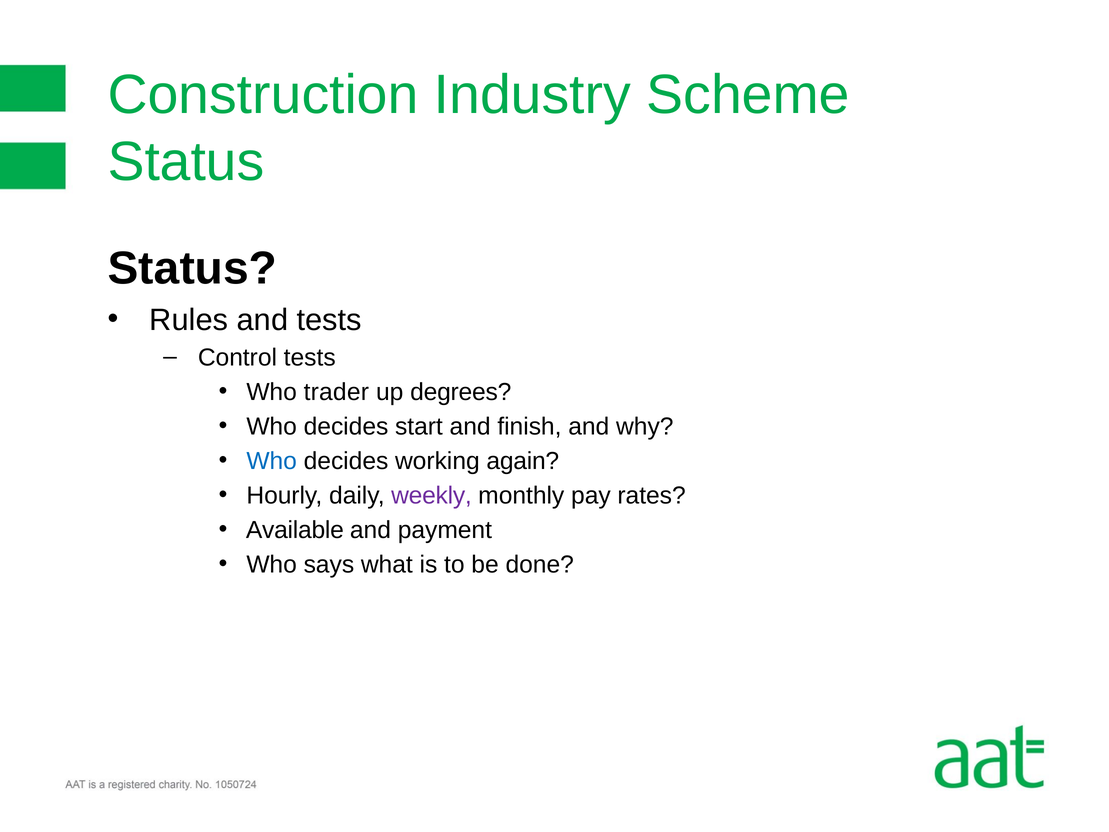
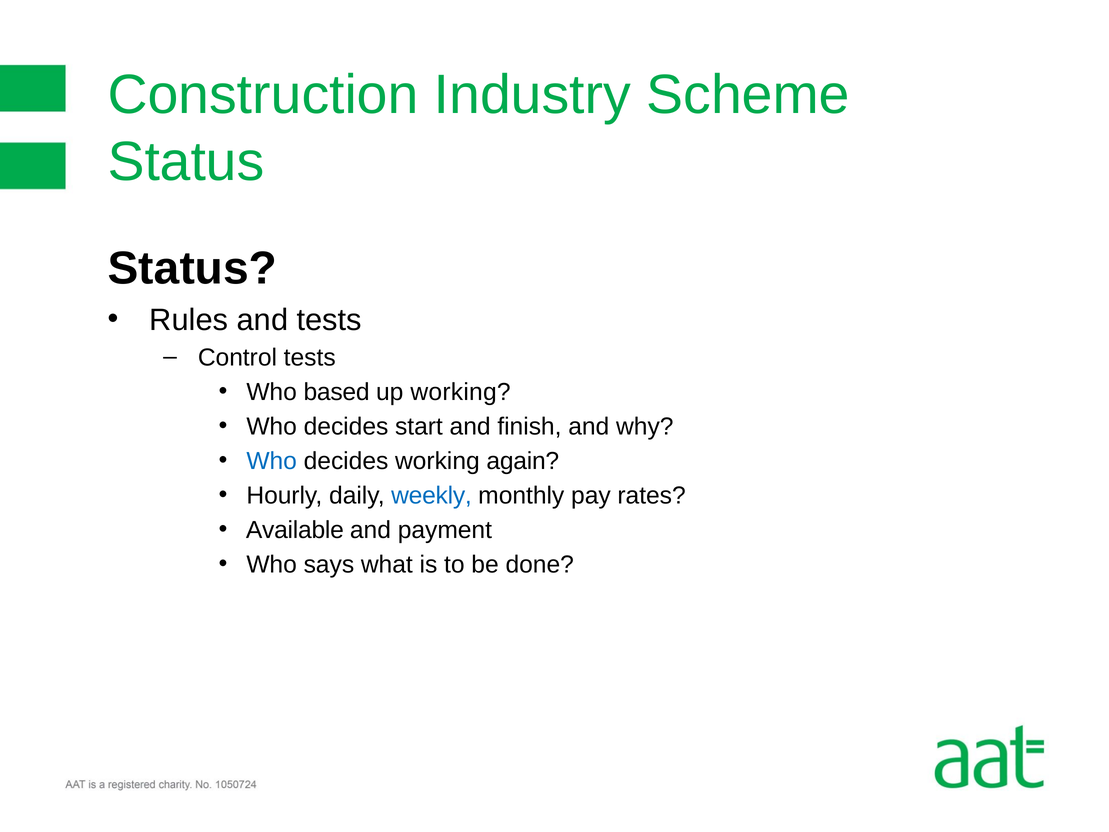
trader: trader -> based (337, 392)
up degrees: degrees -> working (461, 392)
weekly colour: purple -> blue (431, 495)
